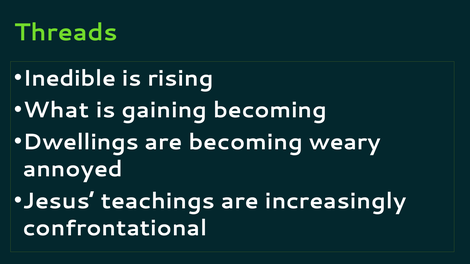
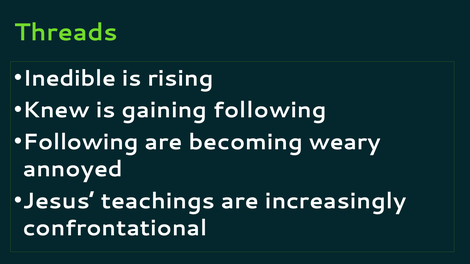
What: What -> Knew (56, 110)
gaining becoming: becoming -> following (270, 110)
Dwellings: Dwellings -> Following (81, 142)
